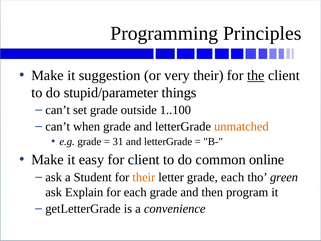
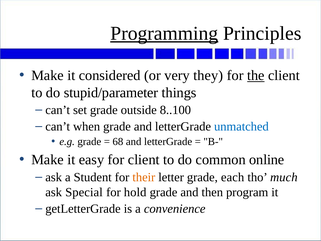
Programming underline: none -> present (164, 33)
suggestion: suggestion -> considered (110, 75)
very their: their -> they (208, 75)
1..100: 1..100 -> 8..100 (175, 110)
unmatched colour: orange -> blue (241, 126)
31: 31 -> 68 (118, 141)
green: green -> much (284, 177)
Explain: Explain -> Special (84, 192)
for each: each -> hold (135, 192)
